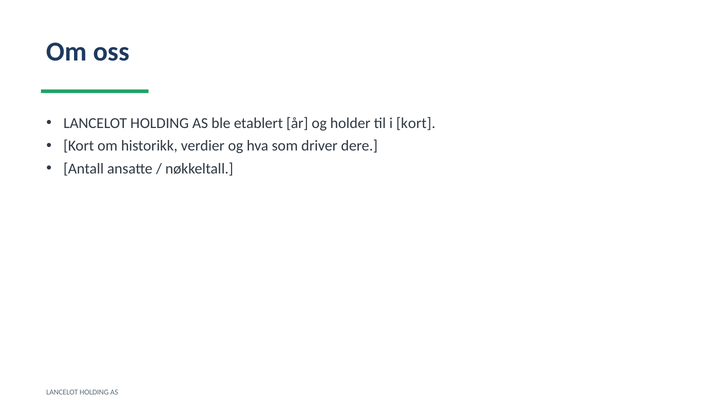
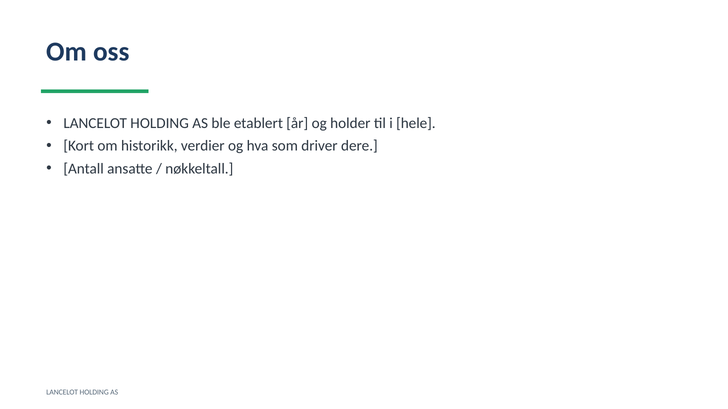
i kort: kort -> hele (416, 123)
